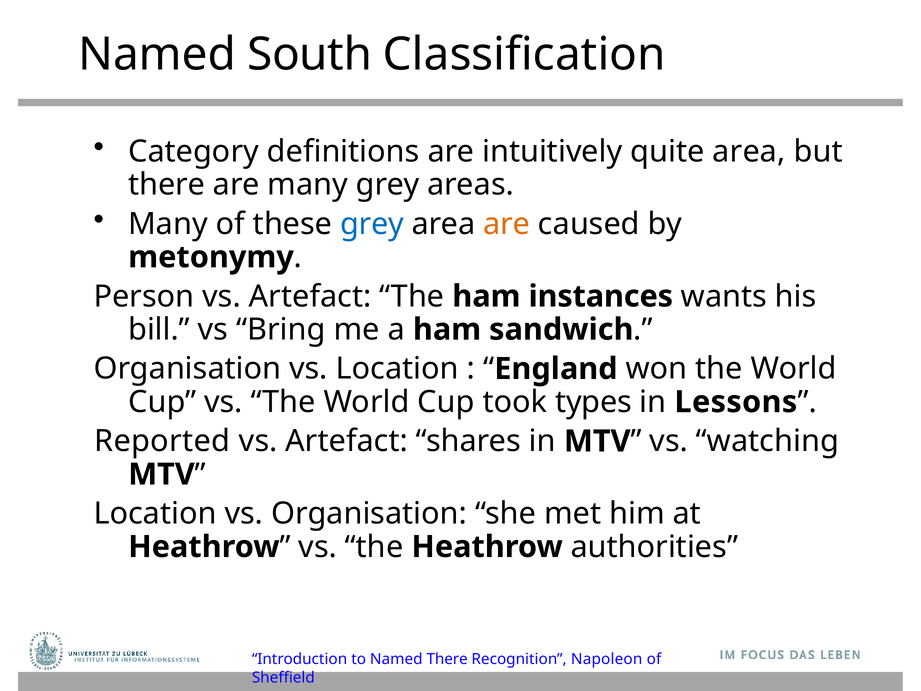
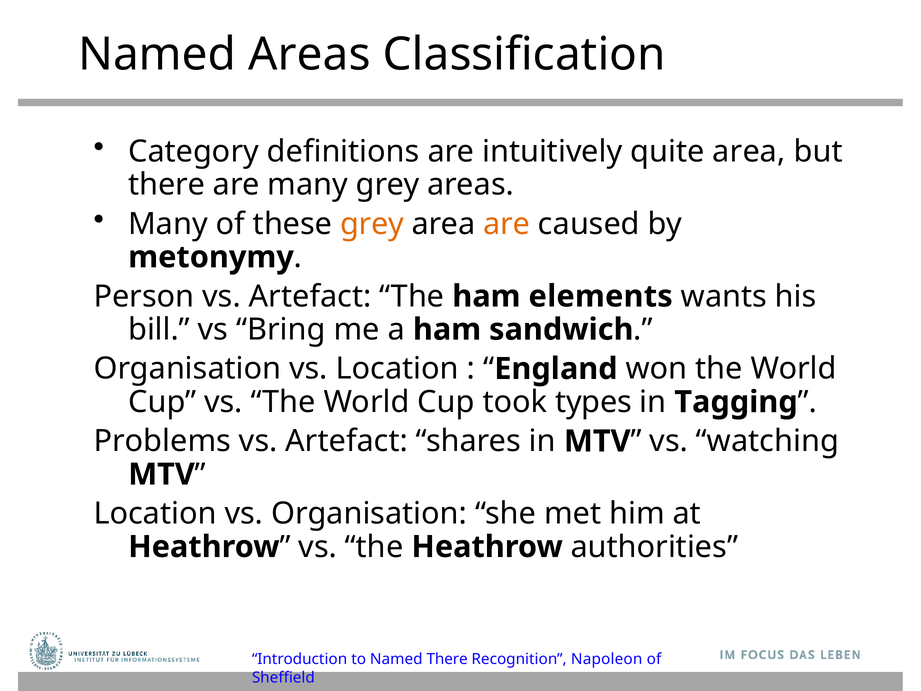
Named South: South -> Areas (309, 54)
grey colour: blue -> orange (372, 224)
instances: instances -> elements (601, 296)
Lessons: Lessons -> Tagging (736, 402)
Reported: Reported -> Problems (162, 441)
